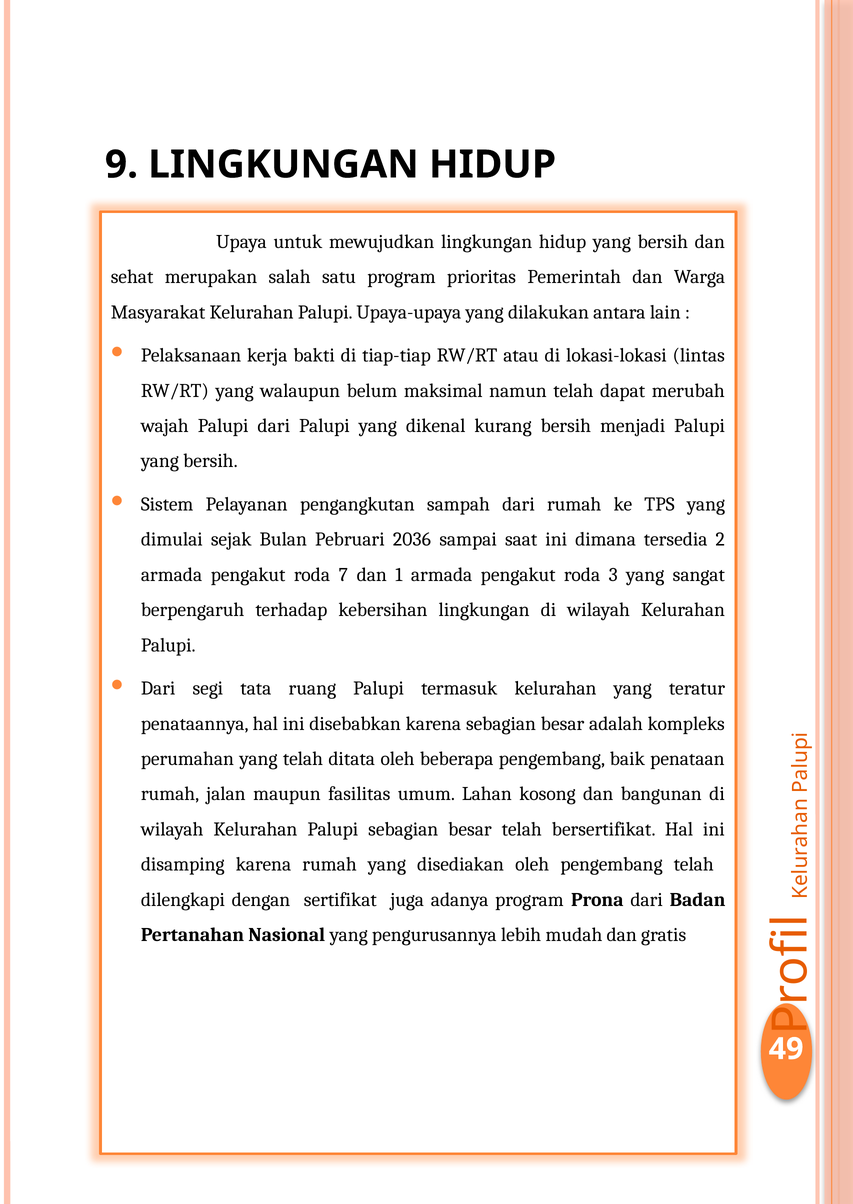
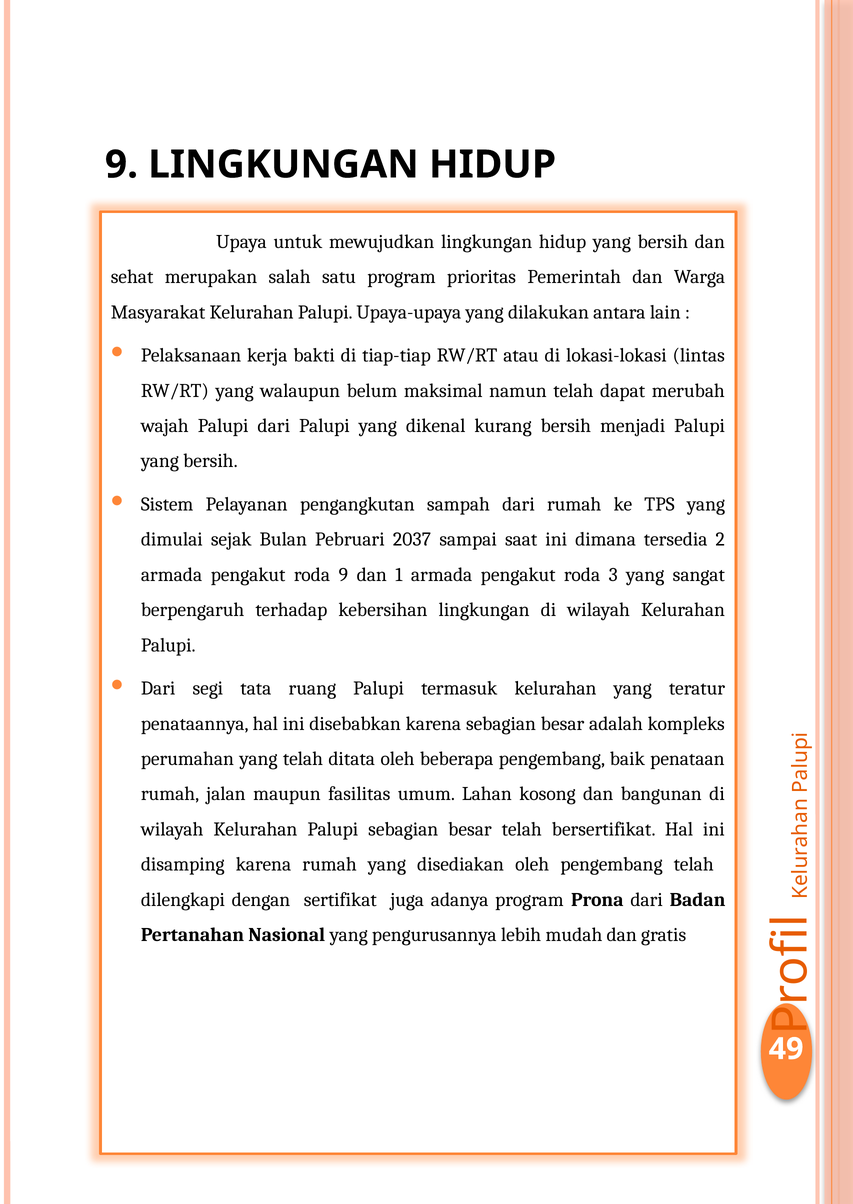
2036: 2036 -> 2037 (412, 540)
roda 7: 7 -> 9 (343, 575)
